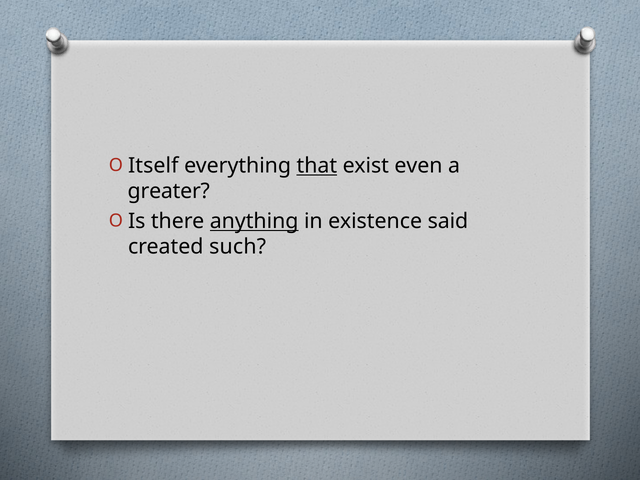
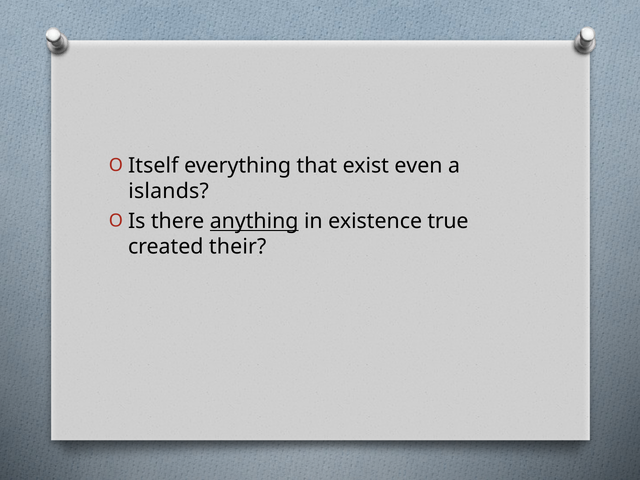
that underline: present -> none (317, 166)
greater: greater -> islands (169, 191)
said: said -> true (448, 221)
such: such -> their (238, 247)
